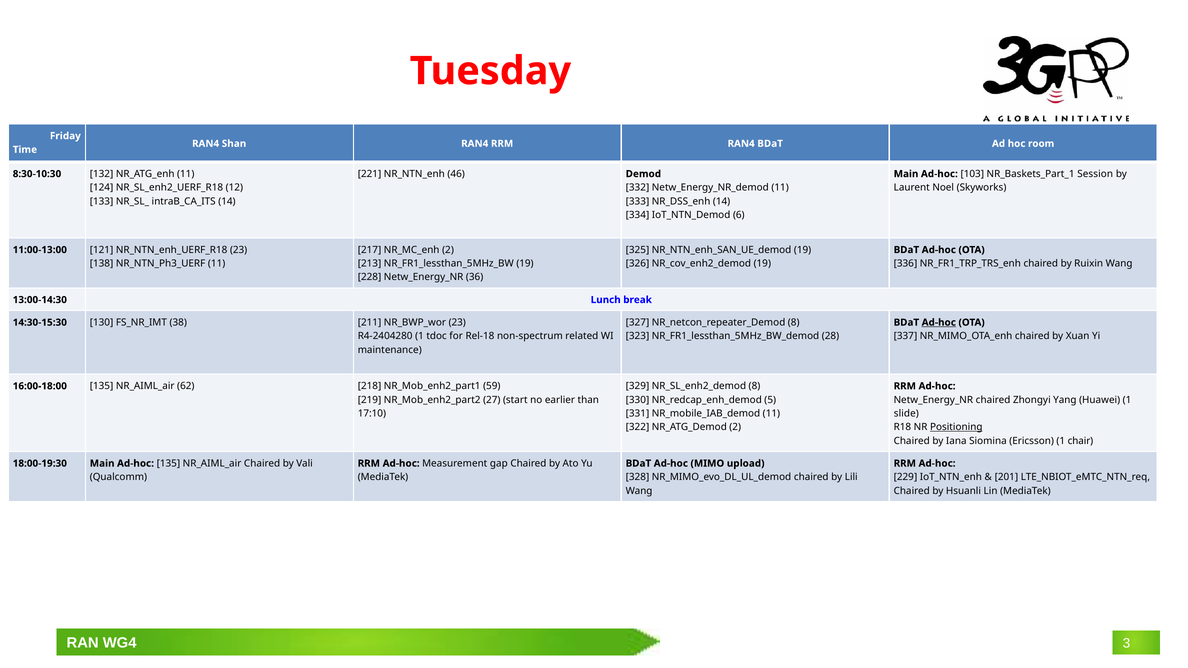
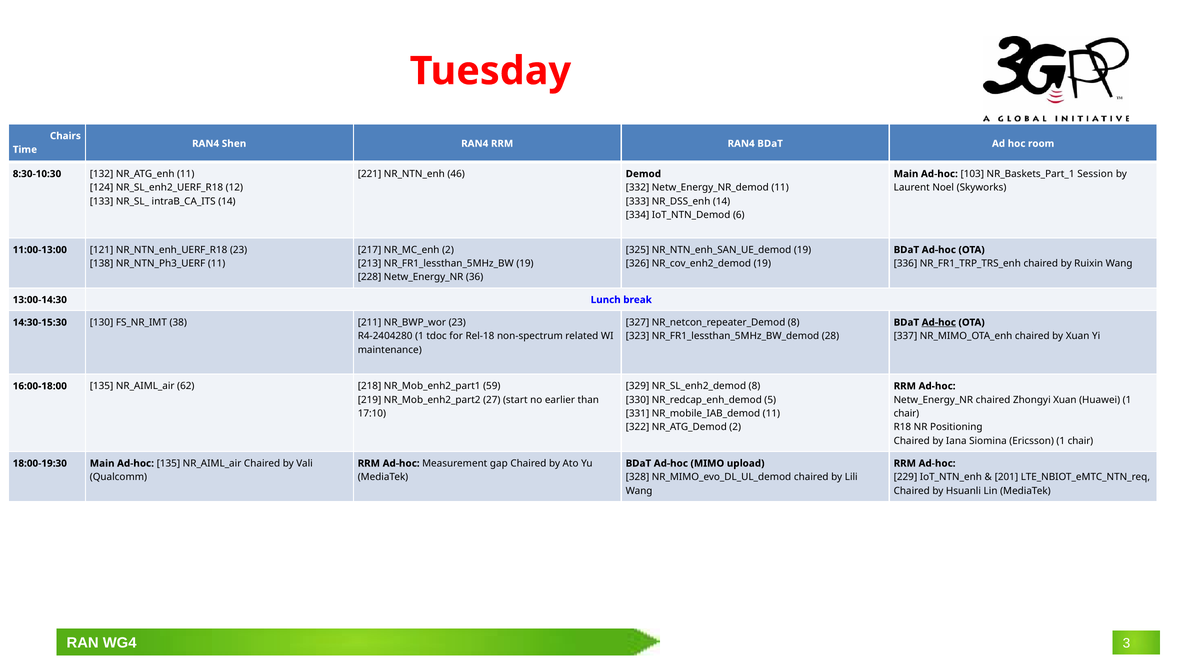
Friday: Friday -> Chairs (65, 136)
Shan: Shan -> Shen (234, 144)
Zhongyi Yang: Yang -> Xuan (1065, 400)
slide: slide -> chair (906, 414)
Positioning underline: present -> none (956, 427)
